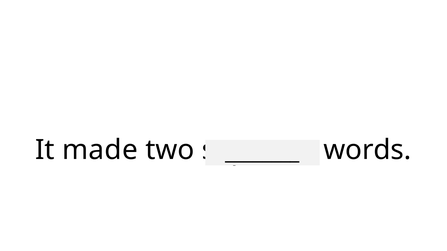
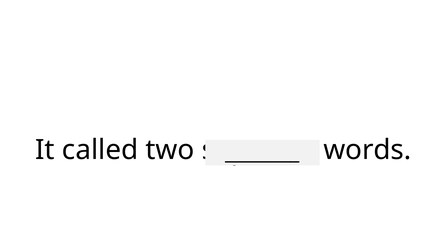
made: made -> called (100, 150)
